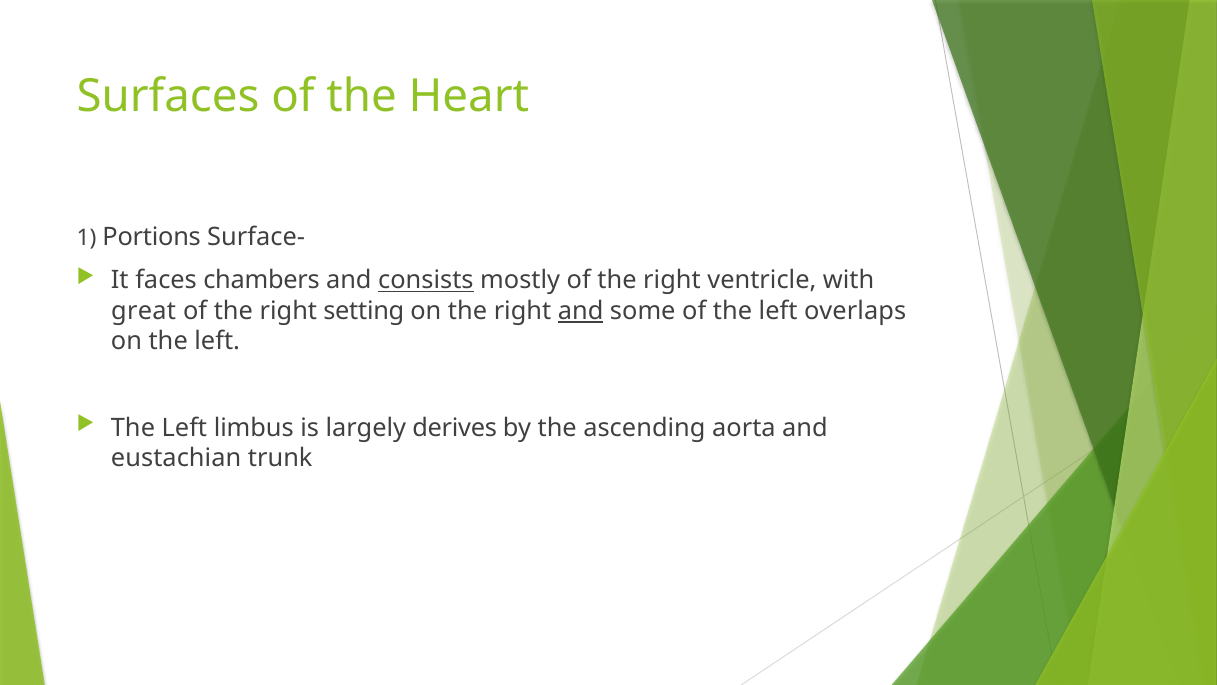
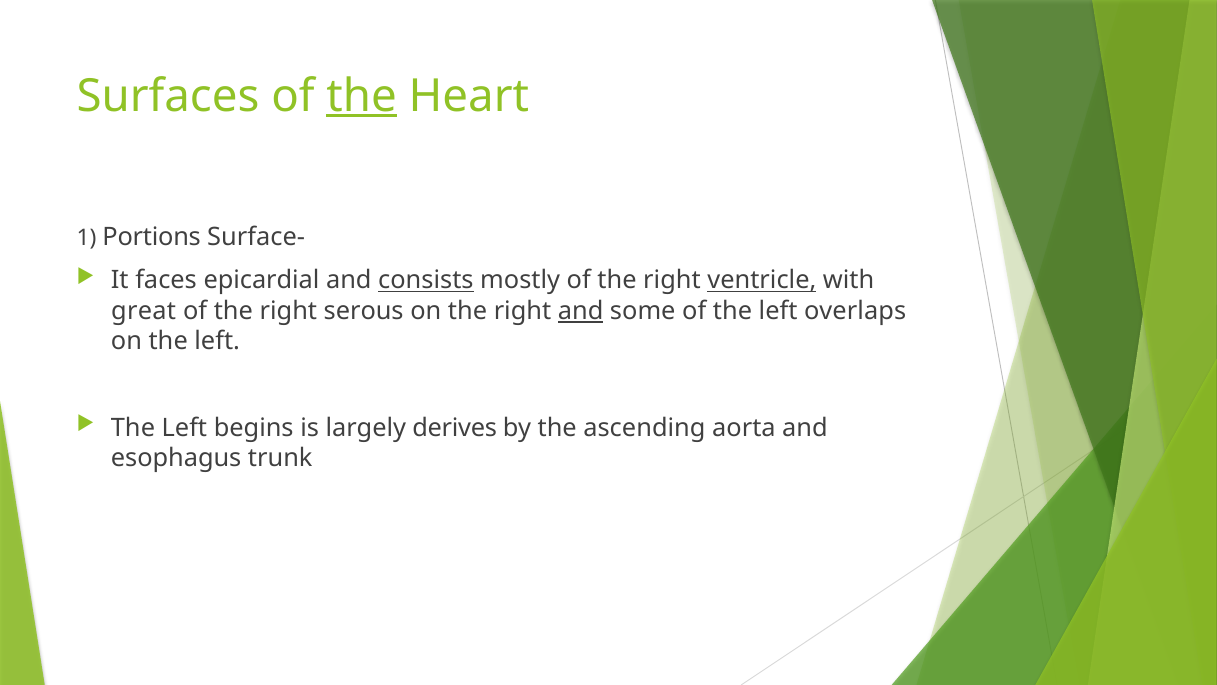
the underline: none -> present (362, 96)
chambers: chambers -> epicardial (261, 280)
ventricle underline: none -> present (762, 280)
setting: setting -> serous (364, 311)
limbus: limbus -> begins (254, 427)
eustachian: eustachian -> esophagus (176, 458)
